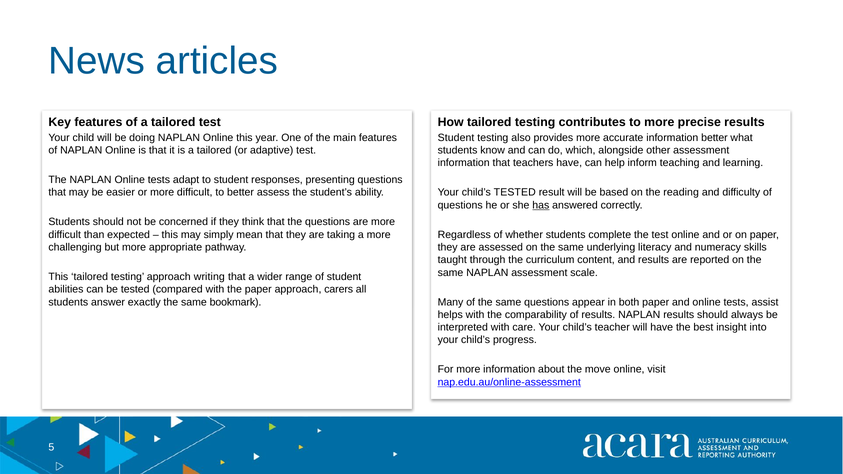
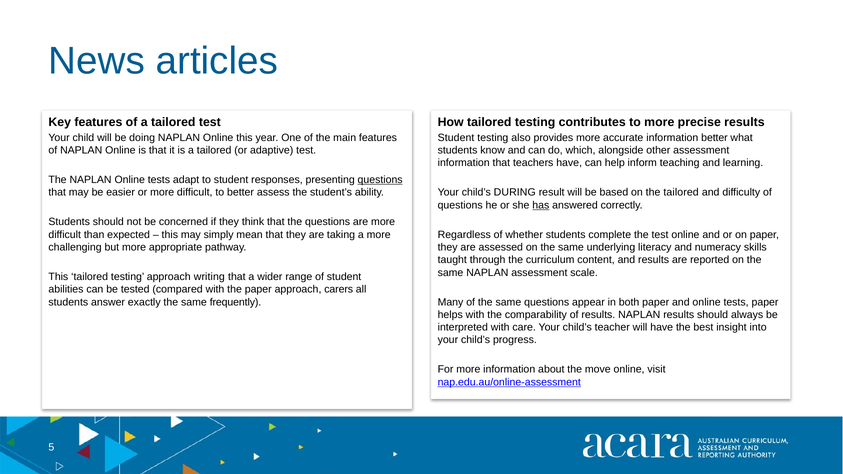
questions underline: none -> present (380, 180)
child’s TESTED: TESTED -> DURING (515, 193)
the reading: reading -> tailored (681, 193)
bookmark: bookmark -> frequently (236, 302)
tests assist: assist -> paper (765, 302)
